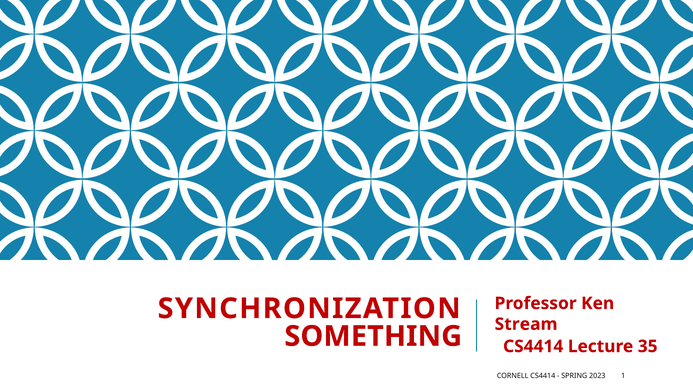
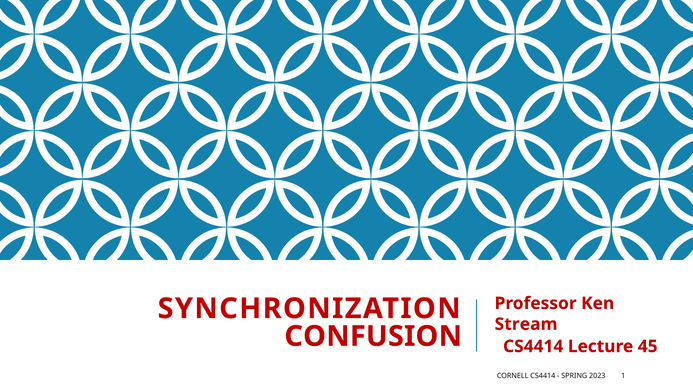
SOMETHING: SOMETHING -> CONFUSION (373, 336)
35: 35 -> 45 (648, 346)
